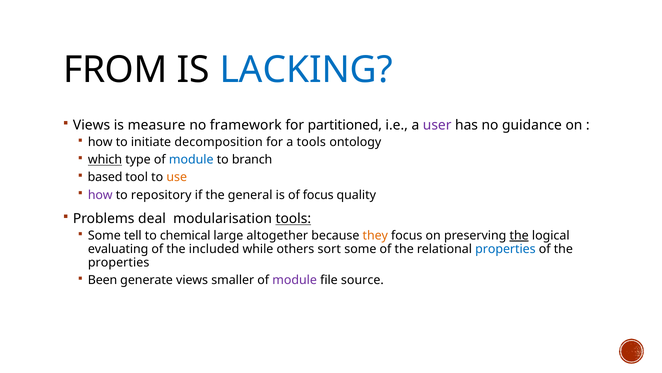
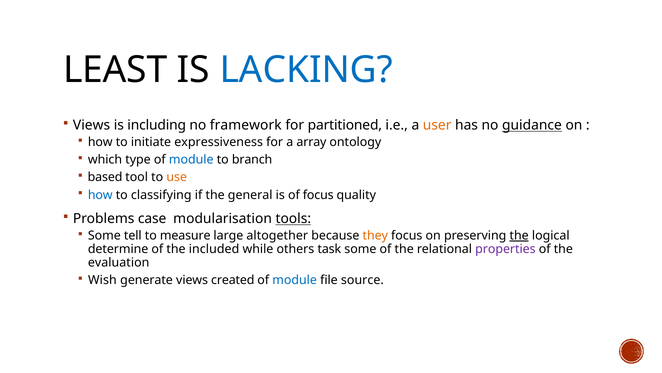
FROM: FROM -> LEAST (115, 70)
measure: measure -> including (157, 125)
user colour: purple -> orange (437, 125)
guidance underline: none -> present (532, 125)
decomposition: decomposition -> expressiveness (219, 142)
a tools: tools -> array (311, 142)
which underline: present -> none (105, 160)
how colour: purple -> blue (100, 195)
repository: repository -> classifying (161, 195)
deal: deal -> case (152, 218)
chemical: chemical -> measure (185, 235)
evaluating: evaluating -> determine (118, 249)
sort: sort -> task (329, 249)
properties colour: blue -> purple (505, 249)
properties: properties -> evaluation (119, 262)
Been: Been -> Wish (102, 280)
smaller: smaller -> created (233, 280)
module colour: purple -> blue (295, 280)
